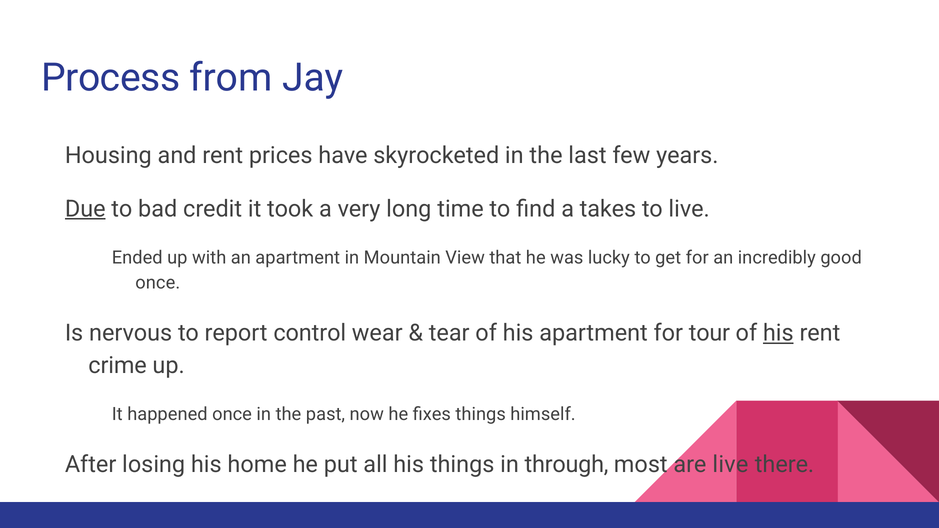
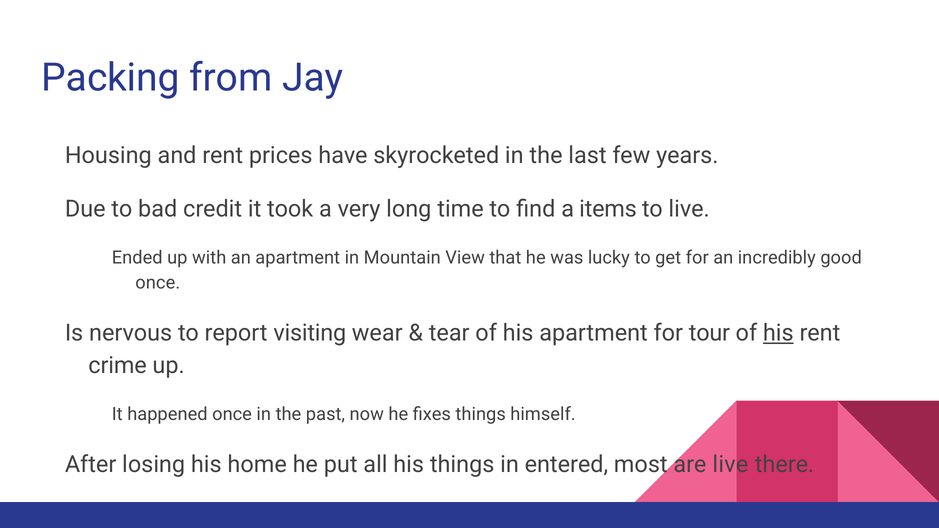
Process: Process -> Packing (111, 78)
Due underline: present -> none (85, 209)
takes: takes -> items (608, 209)
control: control -> visiting (310, 333)
through: through -> entered (566, 465)
